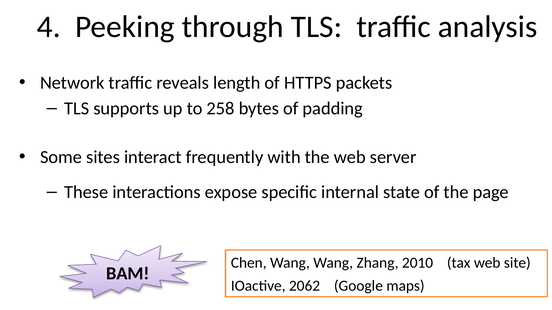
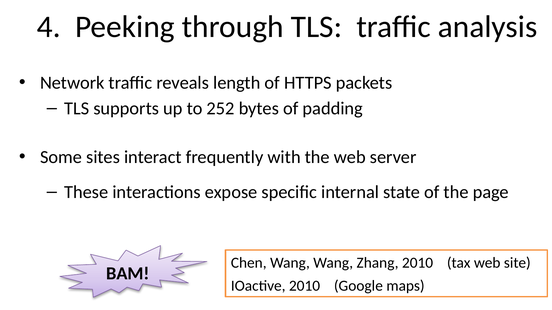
258: 258 -> 252 (220, 109)
IOactive 2062: 2062 -> 2010 (305, 286)
